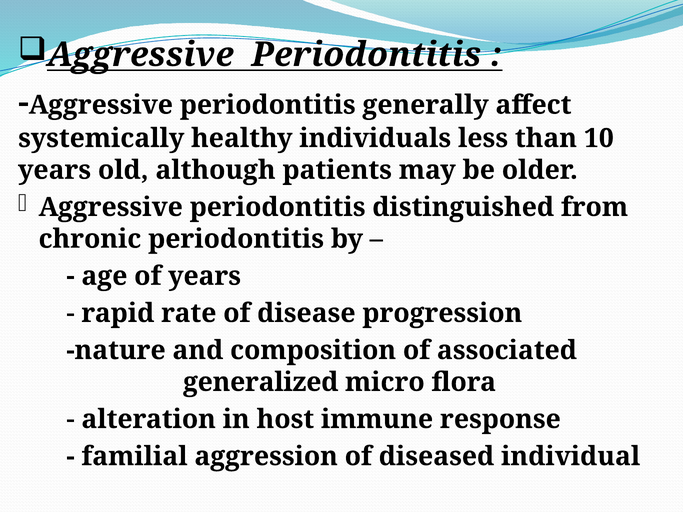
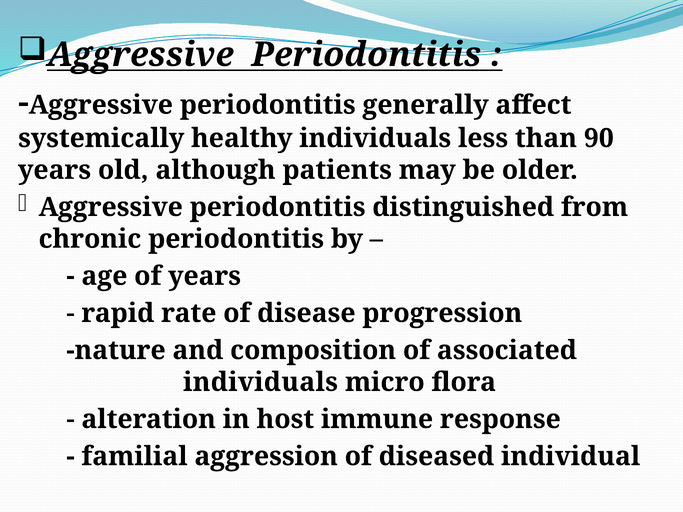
10: 10 -> 90 (599, 138)
generalized: generalized -> individuals (260, 382)
